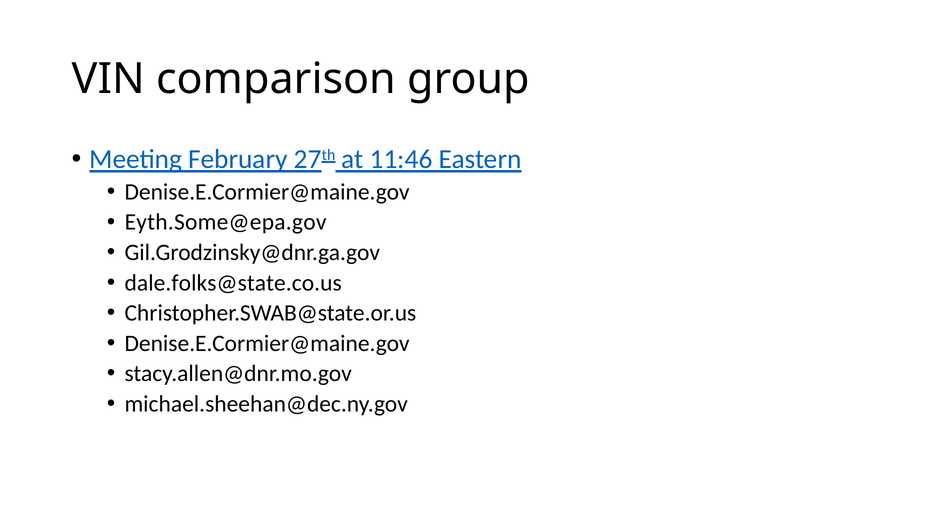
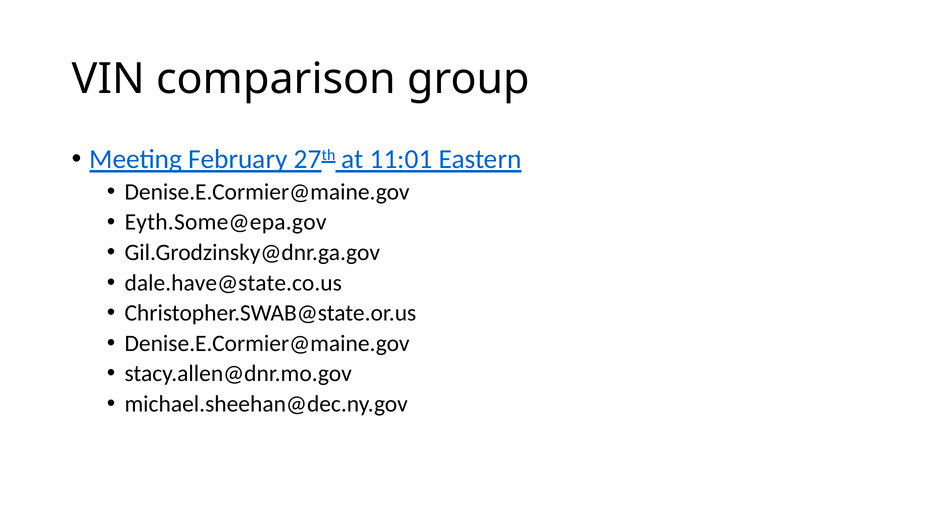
11:46: 11:46 -> 11:01 (401, 159)
dale.folks@state.co.us: dale.folks@state.co.us -> dale.have@state.co.us (233, 283)
